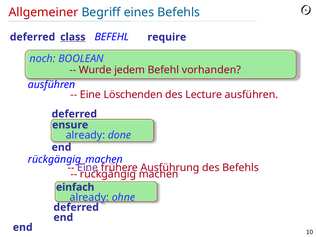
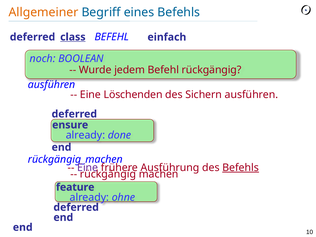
Allgemeiner colour: red -> orange (43, 12)
require: require -> einfach (167, 37)
Befehl vorhanden: vorhanden -> rückgängig (212, 70)
Lecture: Lecture -> Sichern (204, 95)
Befehls underline: none -> present (241, 168)
einfach: einfach -> feature (75, 187)
